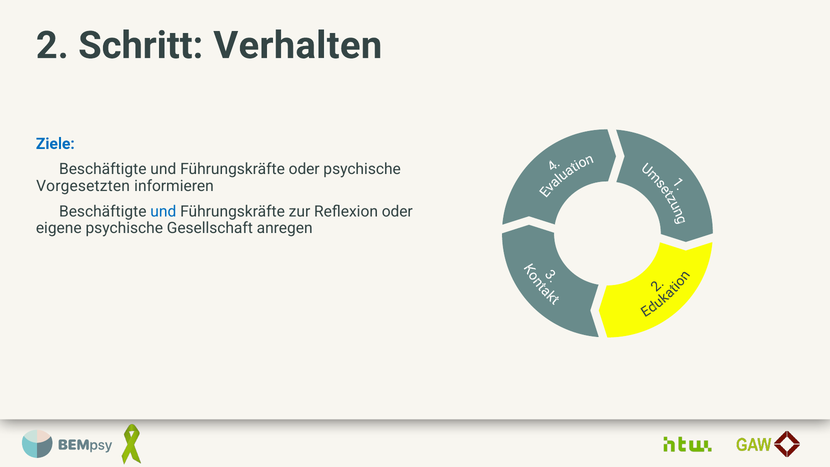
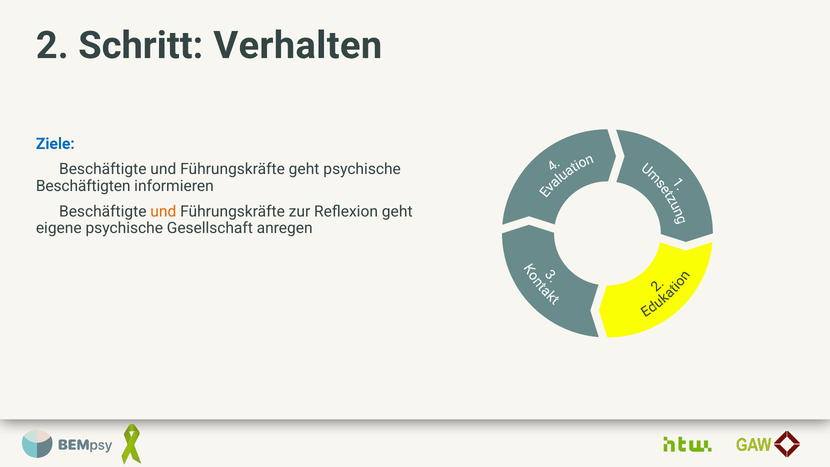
Führungskräfte oder: oder -> geht (304, 169)
Vorgesetzten: Vorgesetzten -> Beschäftigten (83, 186)
und colour: blue -> orange (163, 211)
Reflexion oder: oder -> geht (397, 211)
